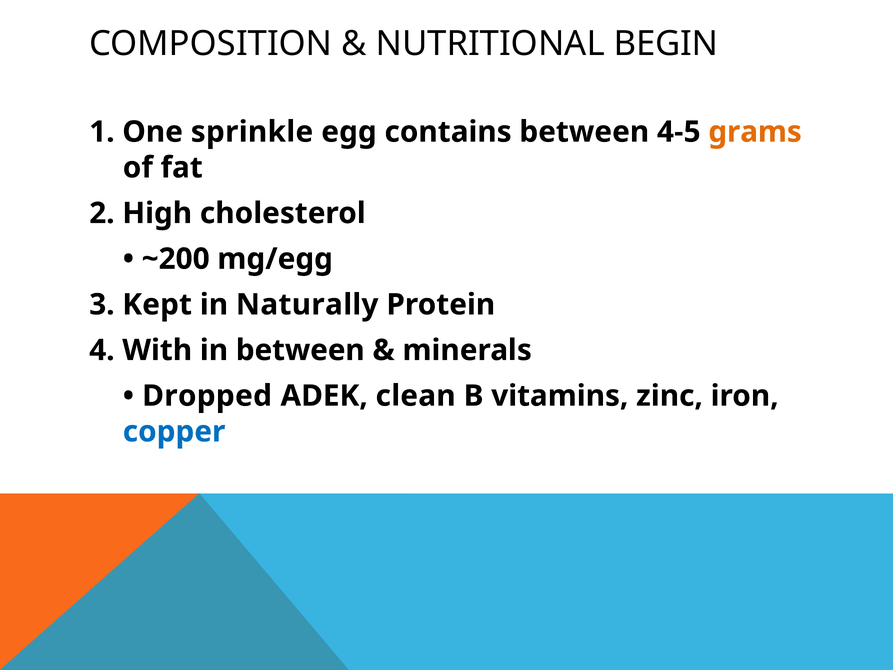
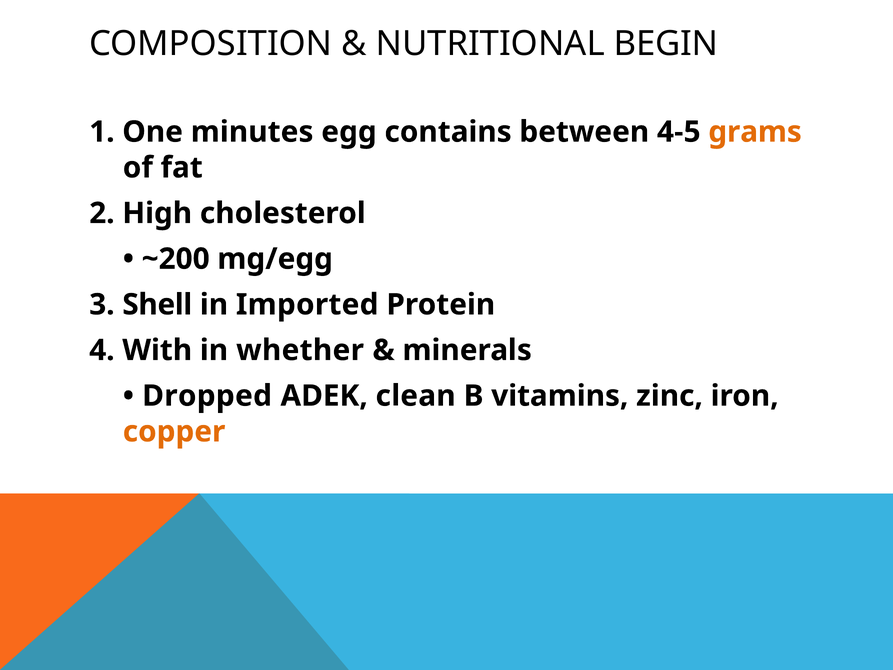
sprinkle: sprinkle -> minutes (252, 132)
Kept: Kept -> Shell (157, 304)
Naturally: Naturally -> Imported (307, 304)
in between: between -> whether (300, 350)
copper colour: blue -> orange (174, 431)
